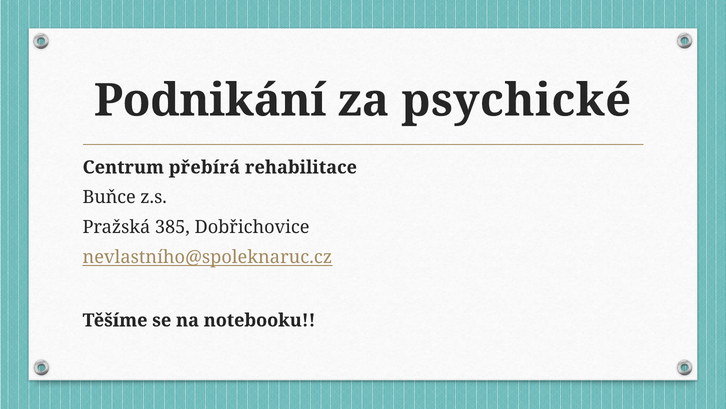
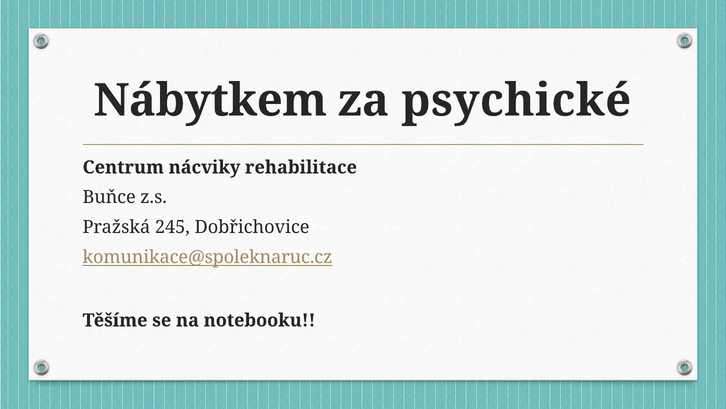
Podnikání: Podnikání -> Nábytkem (210, 100)
přebírá: přebírá -> nácviky (205, 167)
385: 385 -> 245 (172, 227)
nevlastního@spoleknaruc.cz: nevlastního@spoleknaruc.cz -> komunikace@spoleknaruc.cz (207, 257)
